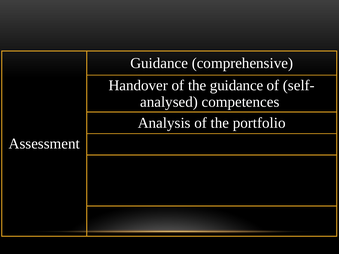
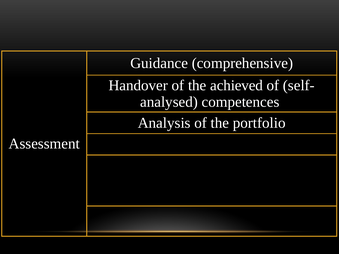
the guidance: guidance -> achieved (237, 85)
